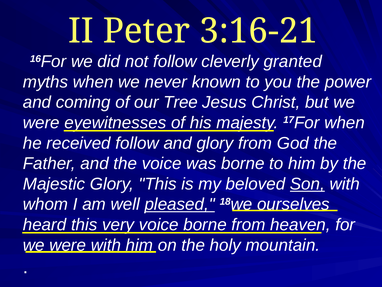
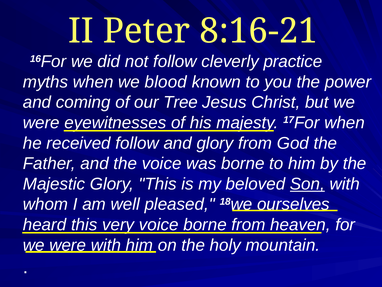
3:16-21: 3:16-21 -> 8:16-21 (259, 31)
granted: granted -> practice (293, 61)
never: never -> blood (166, 82)
pleased underline: present -> none (180, 204)
